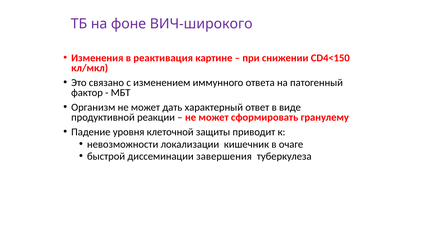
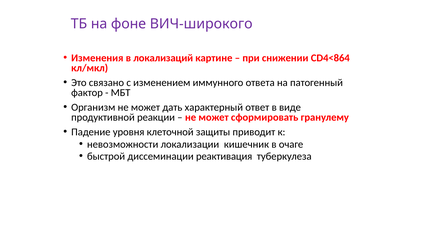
реактивация: реактивация -> локализаций (163, 58)
CD4<150: CD4<150 -> CD4<864 (330, 58)
завершения: завершения -> реактивация (224, 157)
